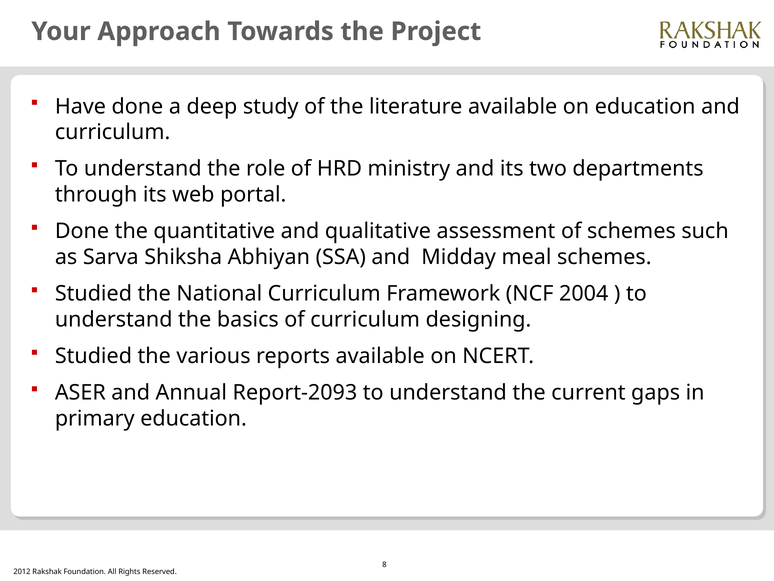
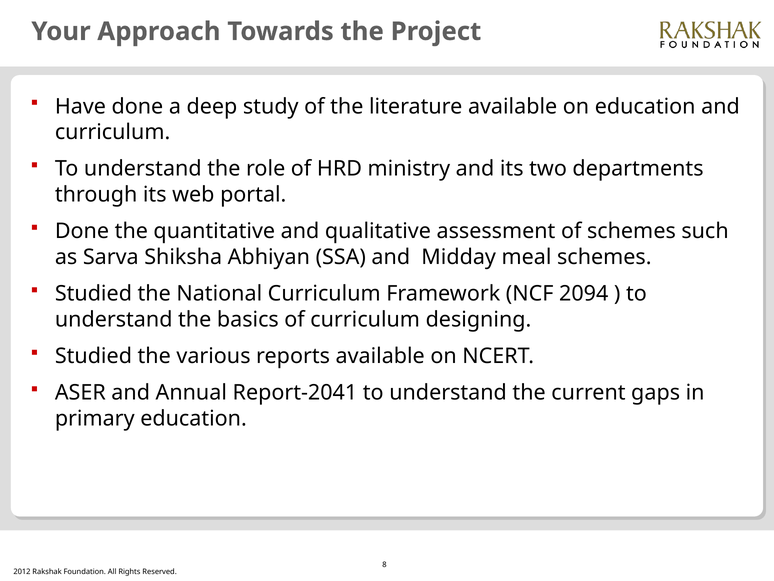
2004: 2004 -> 2094 (584, 293)
Report-2093: Report-2093 -> Report-2041 (295, 392)
